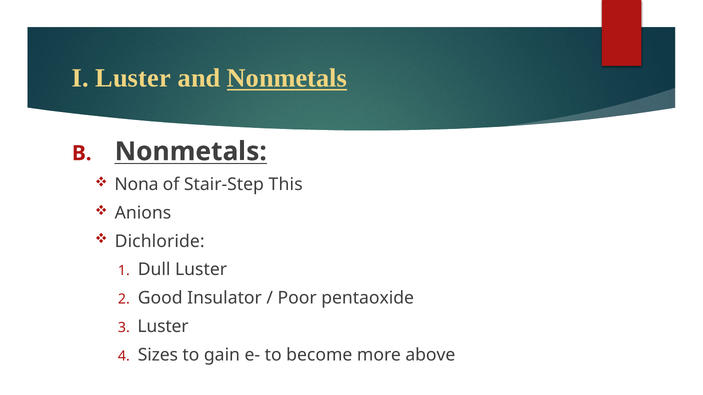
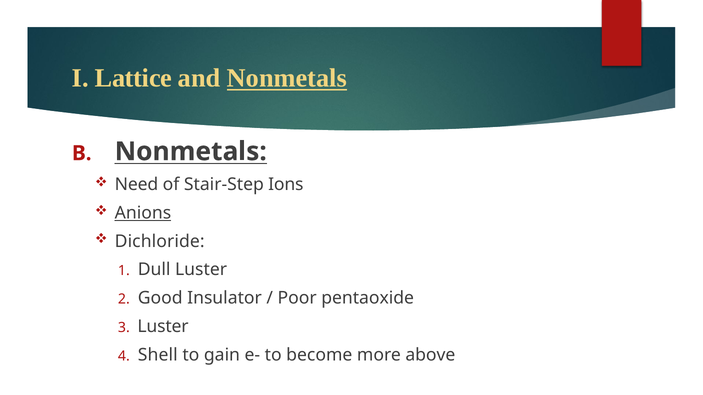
I Luster: Luster -> Lattice (133, 78)
Nona: Nona -> Need (136, 185)
This: This -> Ions (286, 185)
Anions underline: none -> present (143, 213)
Sizes: Sizes -> Shell (158, 355)
